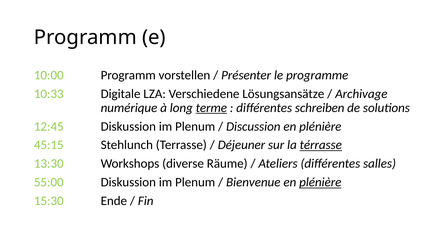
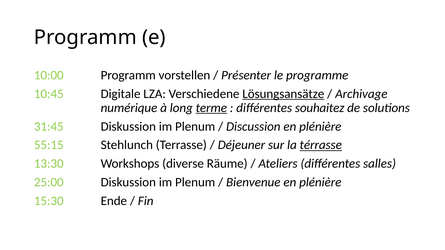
10:33: 10:33 -> 10:45 (49, 94)
Lösungsansätze underline: none -> present (283, 94)
schreiben: schreiben -> souhaitez (320, 108)
12:45: 12:45 -> 31:45 (49, 127)
45:15: 45:15 -> 55:15 (49, 145)
55:00: 55:00 -> 25:00 (49, 183)
plénière underline: present -> none (320, 183)
